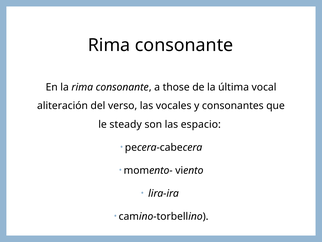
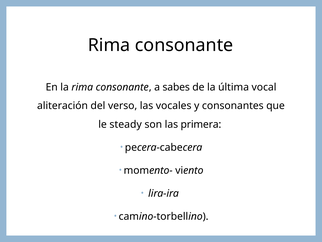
those: those -> sabes (176, 87)
espacio: espacio -> primera (201, 124)
